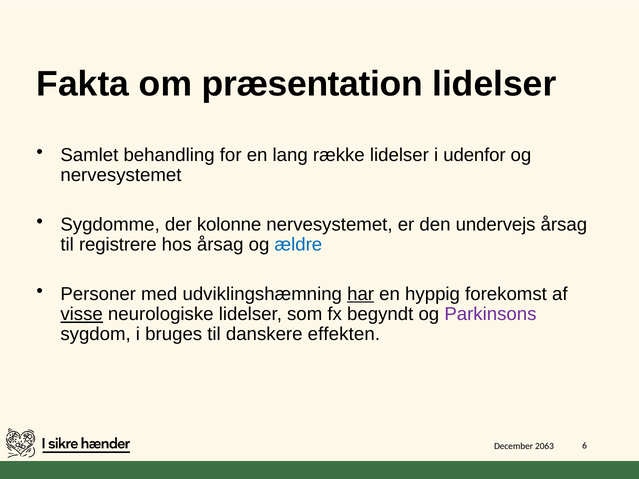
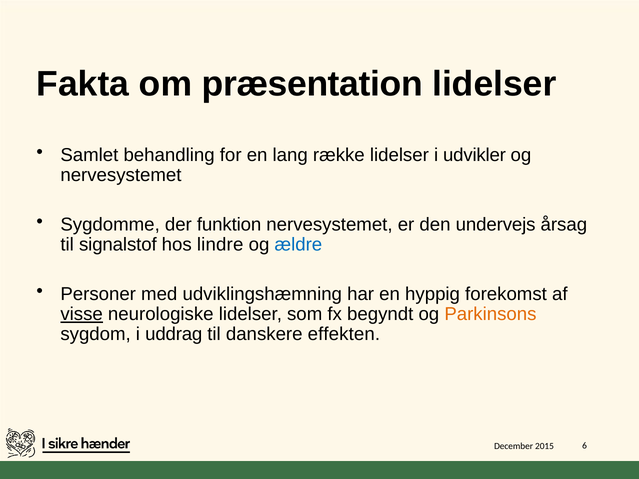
udenfor: udenfor -> udvikler (474, 155)
kolonne: kolonne -> funktion (229, 225)
registrere: registrere -> signalstof (118, 245)
hos årsag: årsag -> lindre (220, 245)
har underline: present -> none (361, 294)
Parkinsons colour: purple -> orange (490, 314)
bruges: bruges -> uddrag (174, 334)
2063: 2063 -> 2015 (544, 446)
